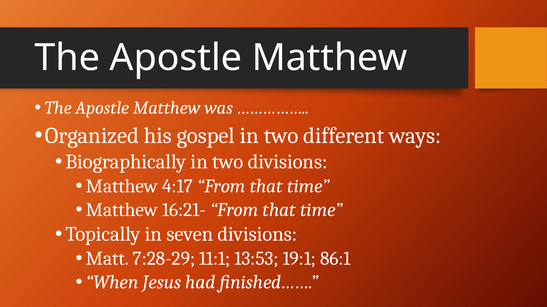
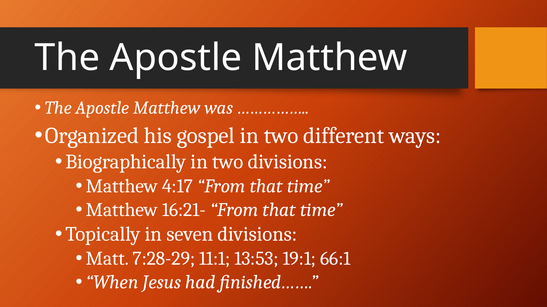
86:1: 86:1 -> 66:1 (335, 259)
